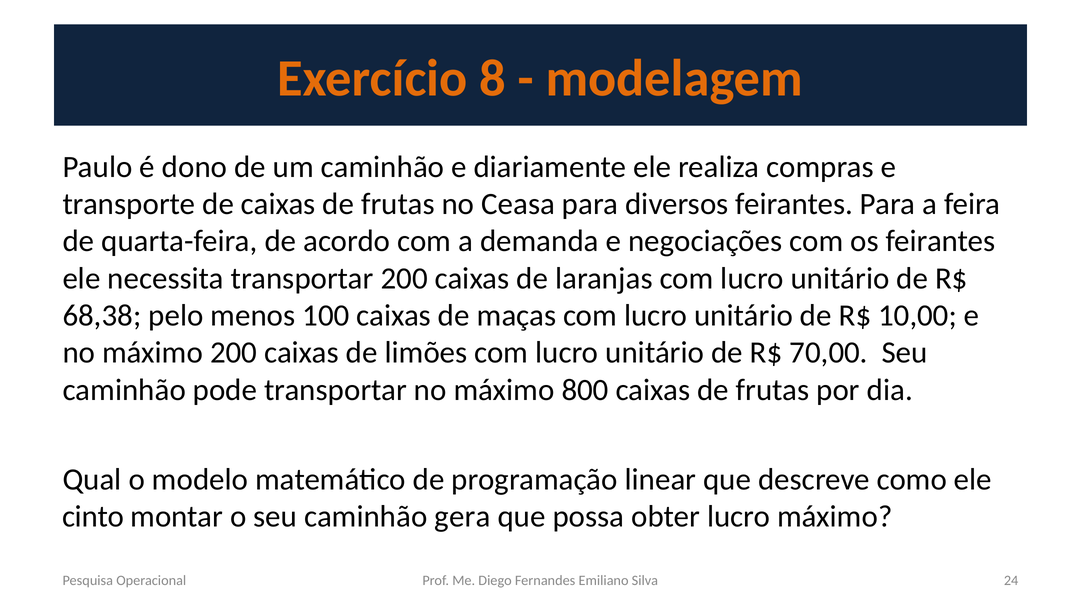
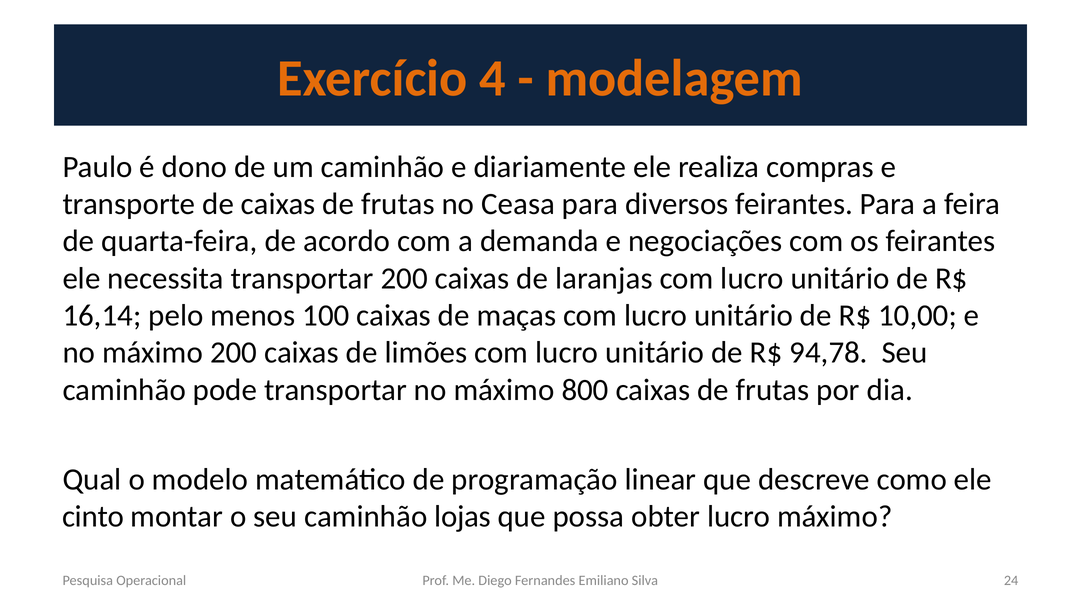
8: 8 -> 4 (493, 79)
68,38: 68,38 -> 16,14 (102, 316)
70,00: 70,00 -> 94,78 (829, 353)
gera: gera -> lojas (463, 517)
